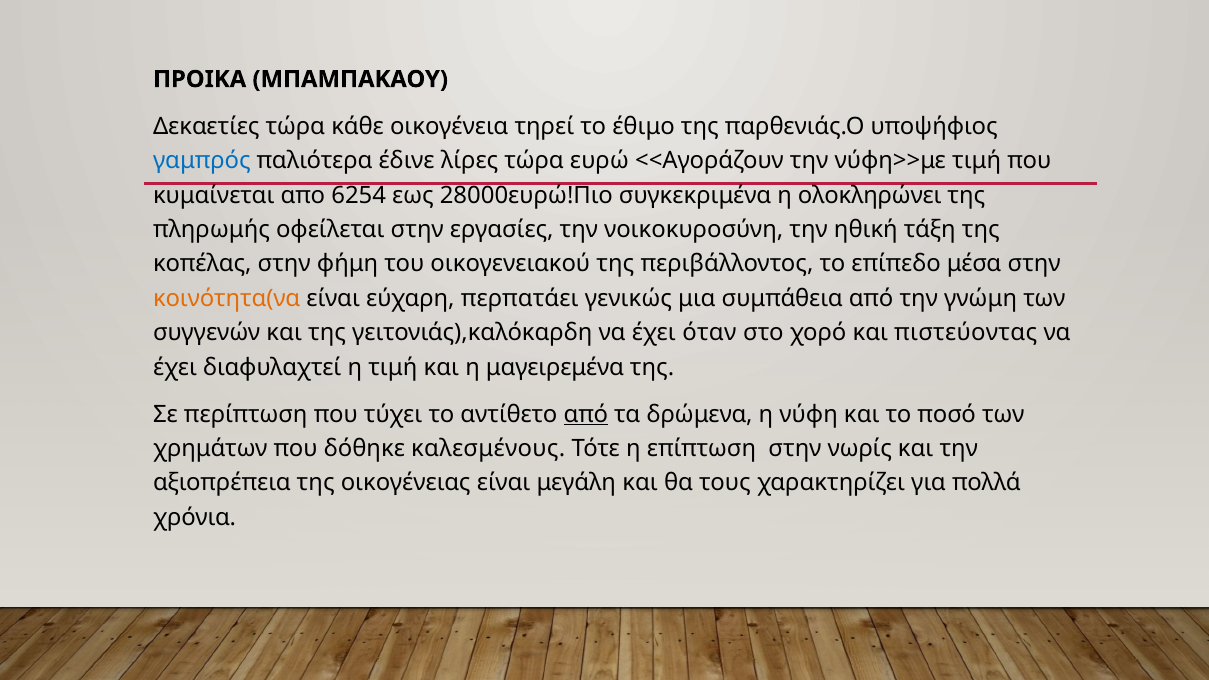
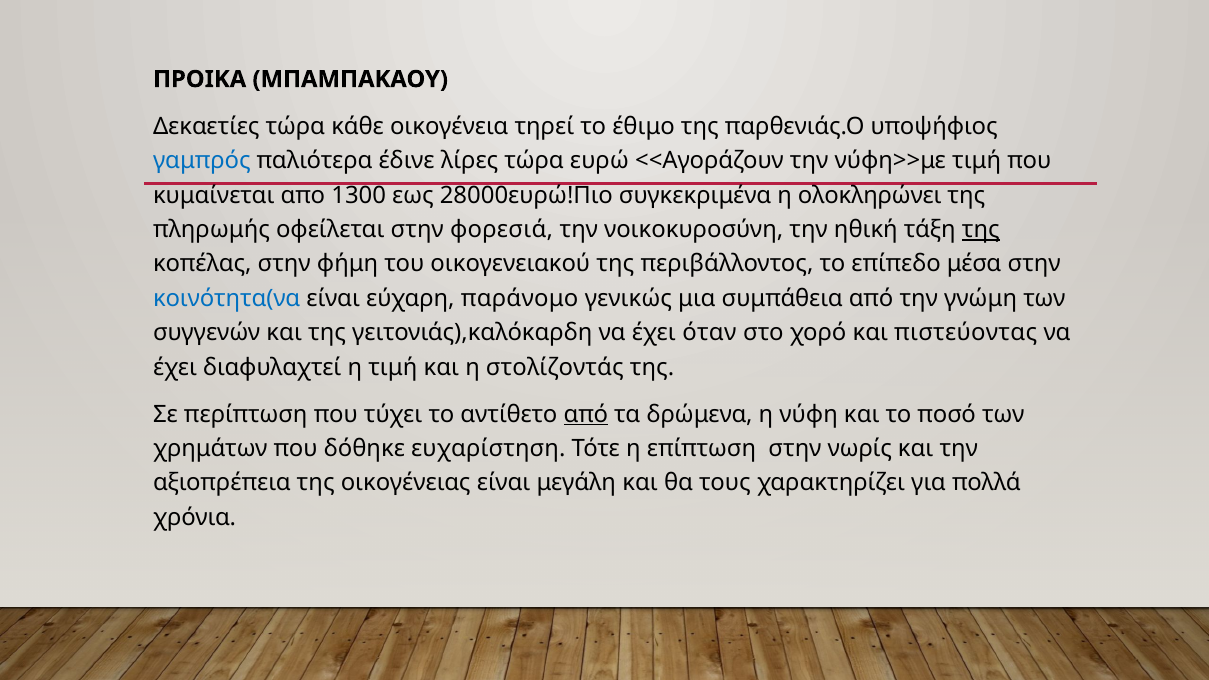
6254: 6254 -> 1300 (359, 195)
εργασίες: εργασίες -> φορεσιά (502, 230)
της underline: none -> present (981, 230)
κοινότητα(να colour: orange -> blue (227, 298)
περπατάει: περπατάει -> παράνομο (520, 298)
μαγειρεμένα: μαγειρεμένα -> στολίζοντάς (555, 367)
καλεσμένους: καλεσμένους -> ευχαρίστηση (488, 449)
